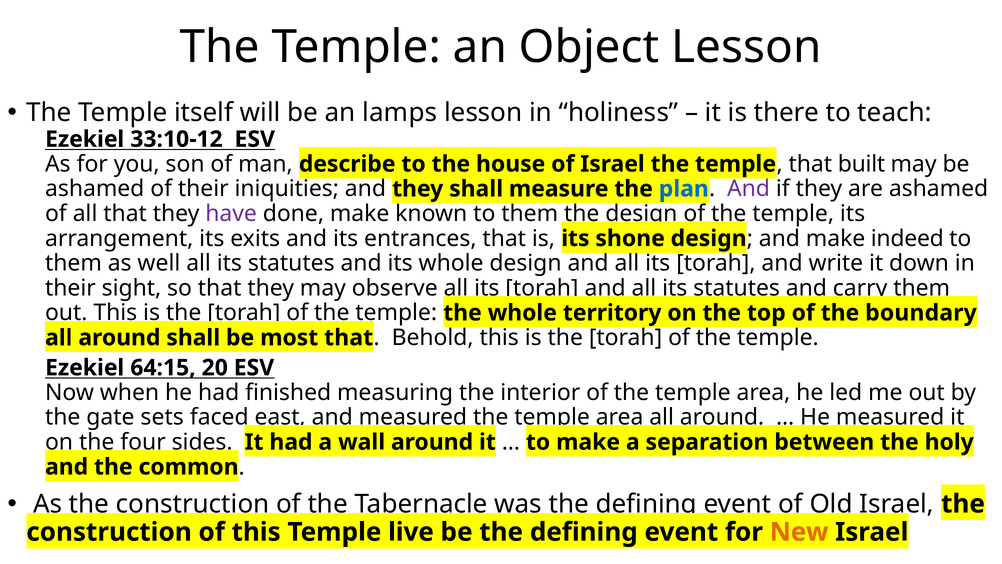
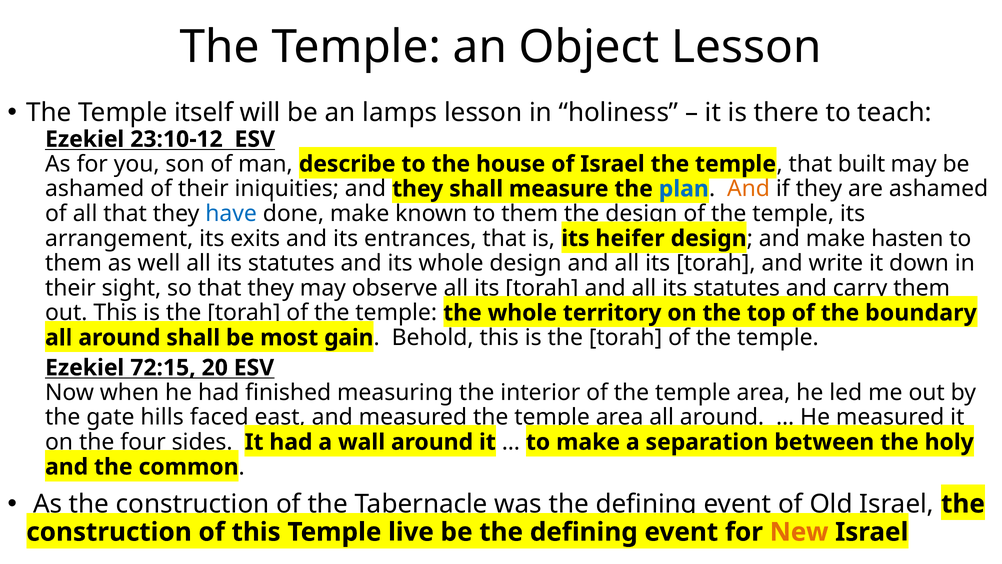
33:10-12: 33:10-12 -> 23:10-12 (176, 139)
And colour: purple -> orange (749, 189)
have colour: purple -> blue (231, 214)
shone: shone -> heifer (630, 238)
indeed: indeed -> hasten (907, 238)
most that: that -> gain (349, 337)
64:15: 64:15 -> 72:15 (163, 367)
sets: sets -> hills (162, 417)
